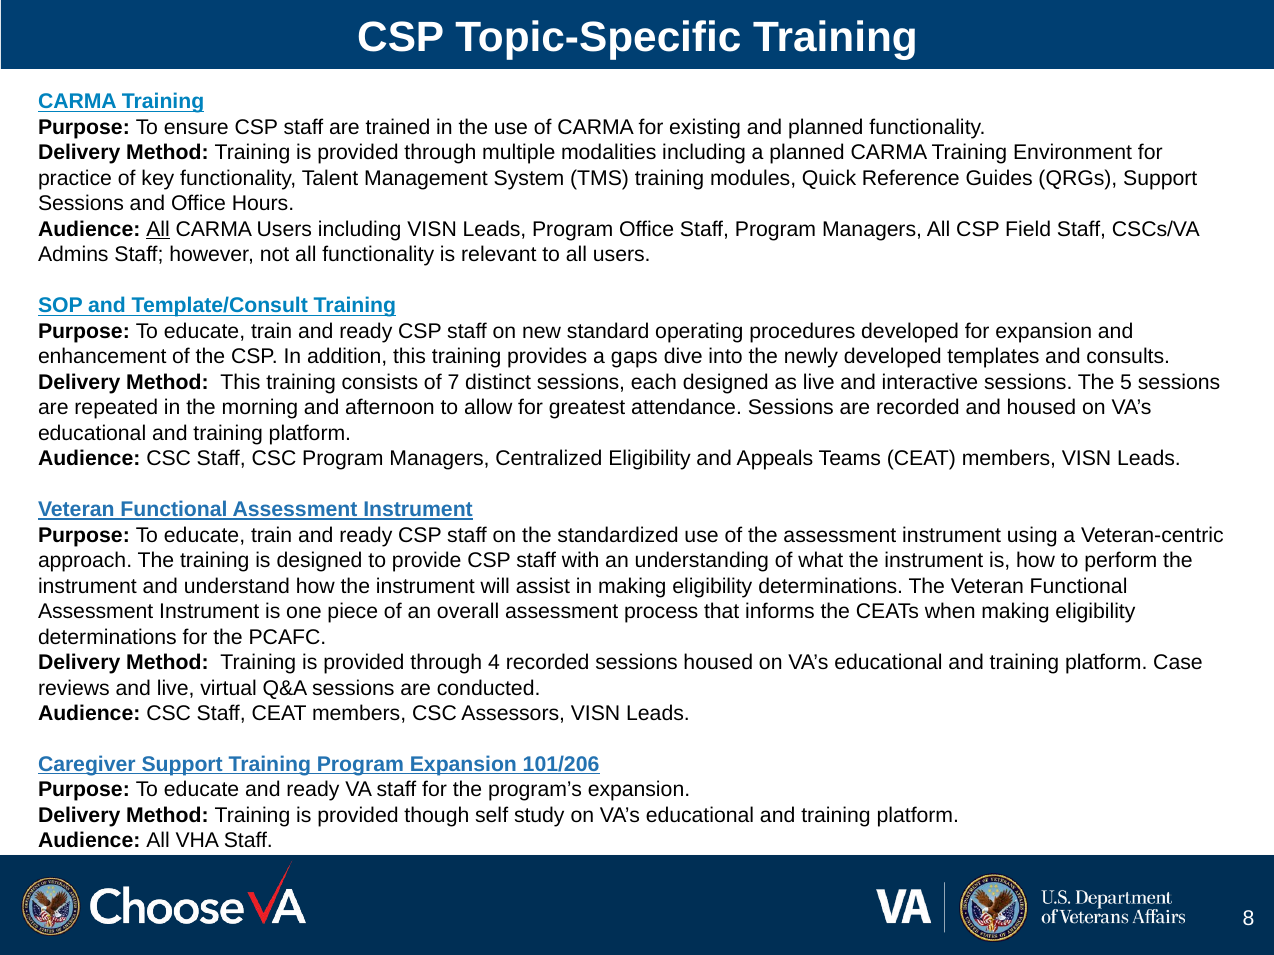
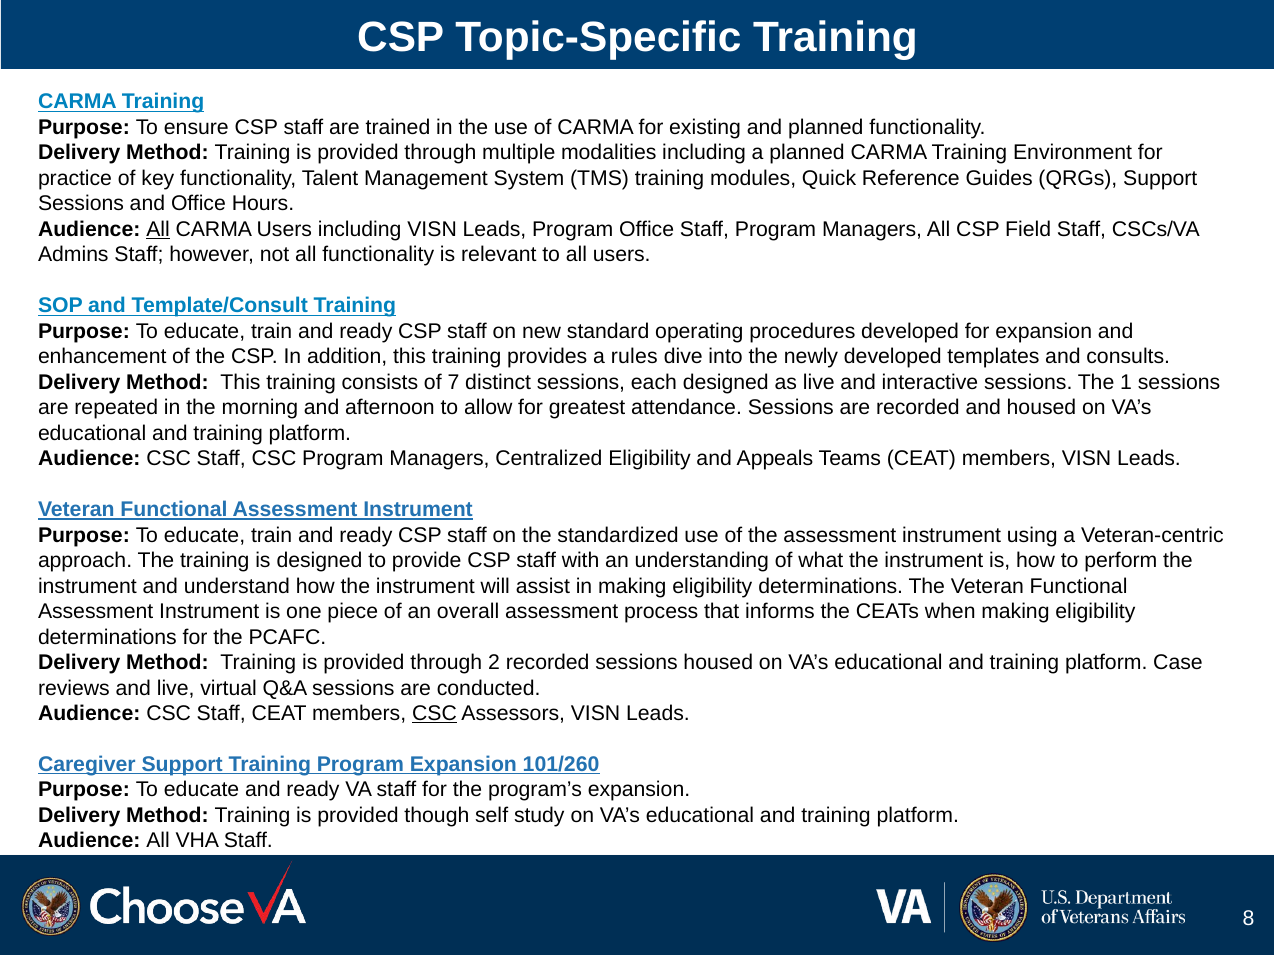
gaps: gaps -> rules (634, 357)
5: 5 -> 1 (1126, 382)
4: 4 -> 2 (494, 663)
CSC underline: none -> present (435, 714)
101/206: 101/206 -> 101/260 (561, 765)
